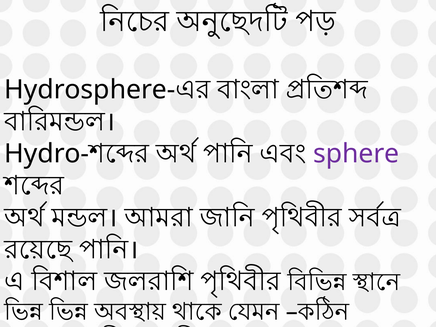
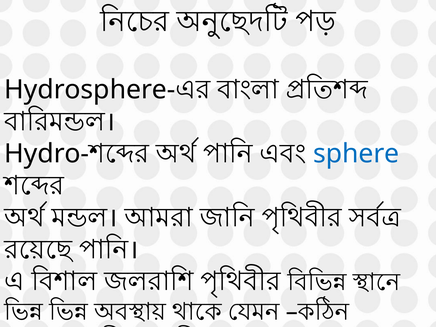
sphere colour: purple -> blue (356, 154)
